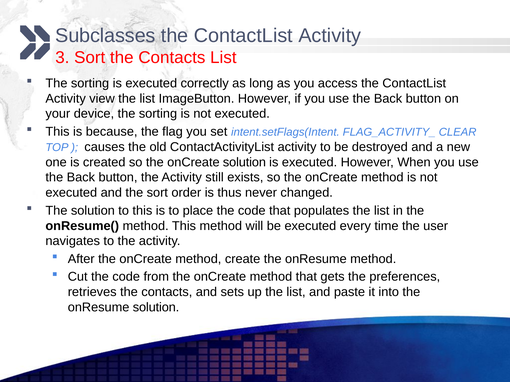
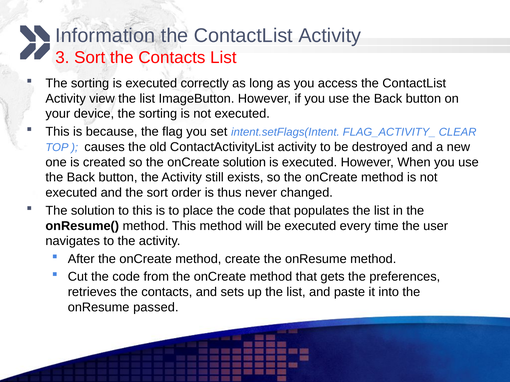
Subclasses: Subclasses -> Information (105, 36)
onResume solution: solution -> passed (156, 308)
